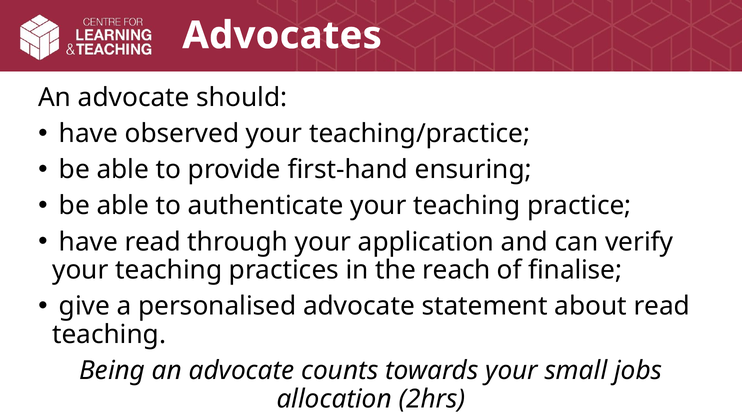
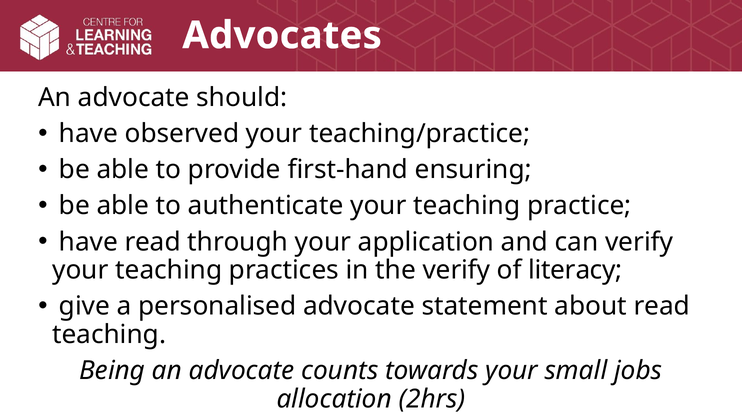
the reach: reach -> verify (456, 270)
finalise: finalise -> literacy (575, 270)
